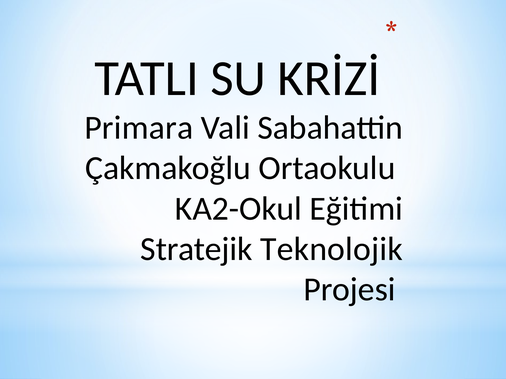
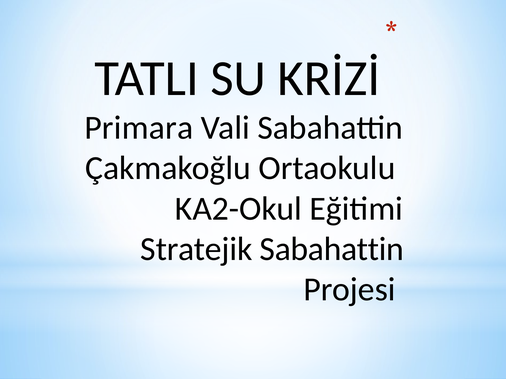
Stratejik Teknolojik: Teknolojik -> Sabahattin (332, 249)
